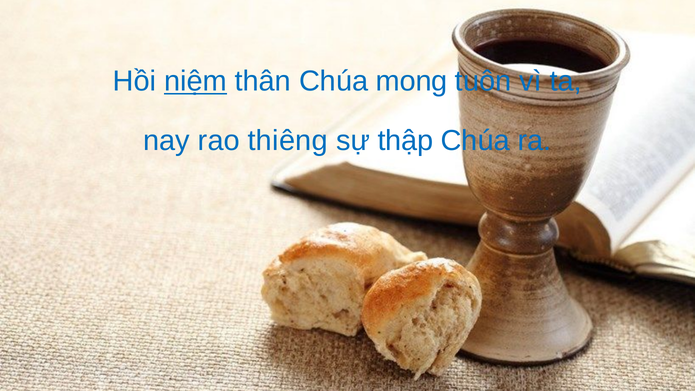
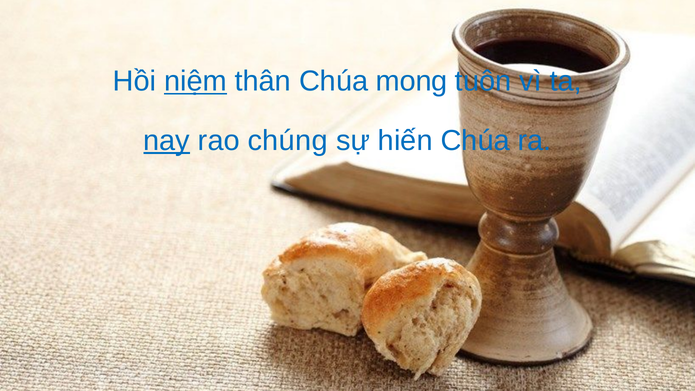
nay underline: none -> present (167, 141)
thiêng: thiêng -> chúng (288, 141)
thập: thập -> hiến (405, 141)
